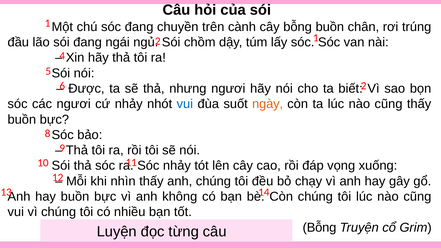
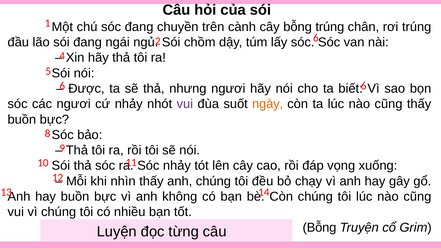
bỗng buồn: buồn -> trúng (330, 27)
1: 1 -> 6 (316, 38)
2: 2 -> 6 (364, 86)
vui colour: blue -> purple (185, 104)
